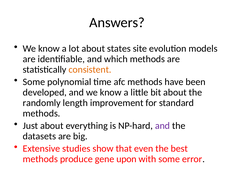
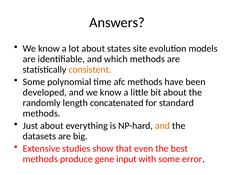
improvement: improvement -> concatenated (117, 103)
and colour: purple -> orange (162, 126)
upon: upon -> input (126, 160)
